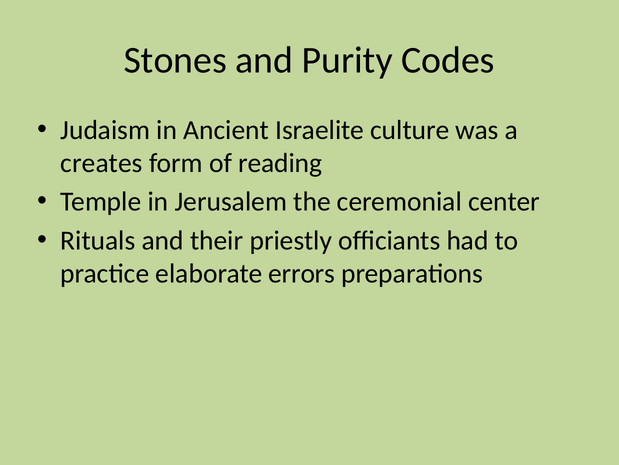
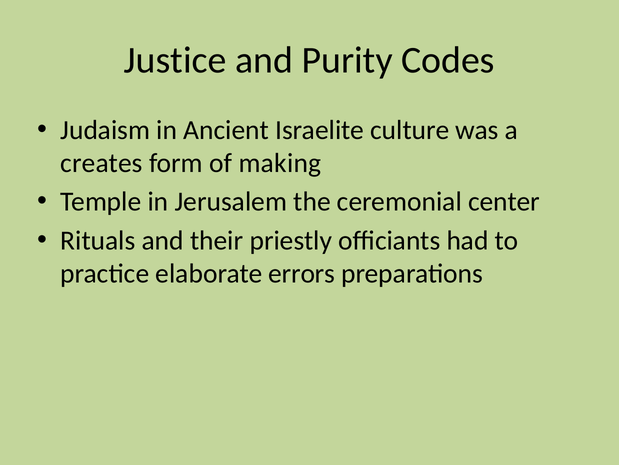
Stones: Stones -> Justice (175, 60)
reading: reading -> making (280, 163)
